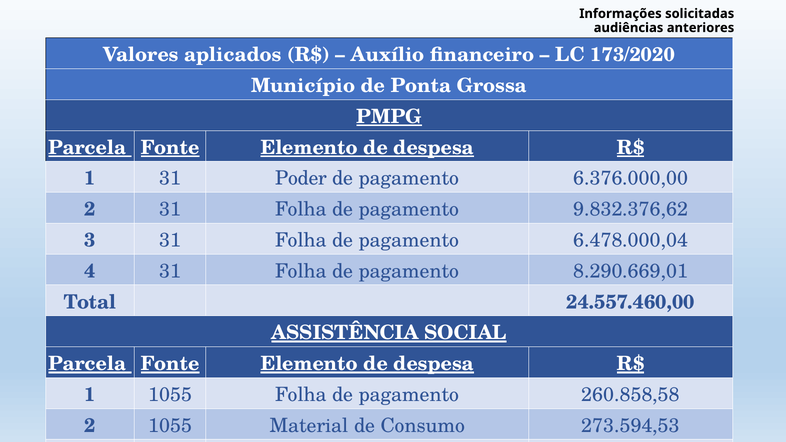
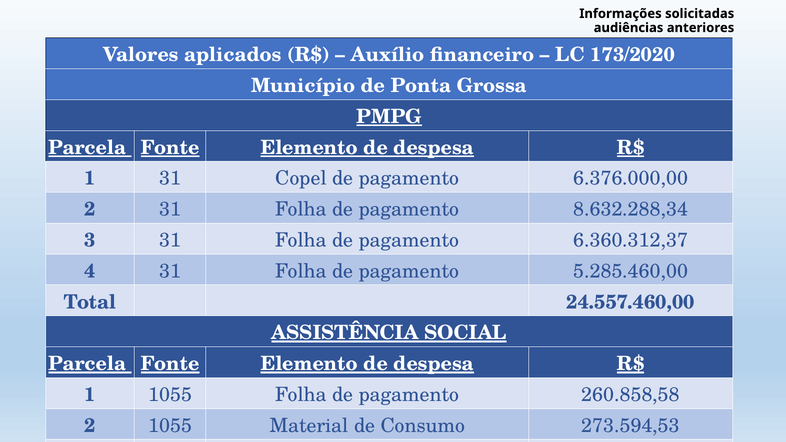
Poder: Poder -> Copel (301, 179)
9.832.376,62: 9.832.376,62 -> 8.632.288,34 (631, 209)
6.478.000,04: 6.478.000,04 -> 6.360.312,37 (631, 240)
8.290.669,01: 8.290.669,01 -> 5.285.460,00 (631, 271)
